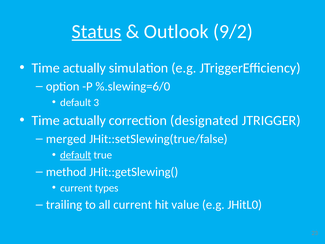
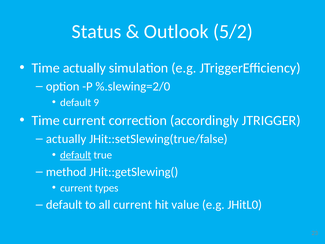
Status underline: present -> none (97, 31)
9/2: 9/2 -> 5/2 (233, 31)
%.slewing=6/0: %.slewing=6/0 -> %.slewing=2/0 (133, 86)
3: 3 -> 9 (96, 102)
actually: actually -> current (84, 120)
designated: designated -> accordingly (204, 120)
merged: merged -> actually (66, 139)
trailing: trailing -> default (64, 205)
